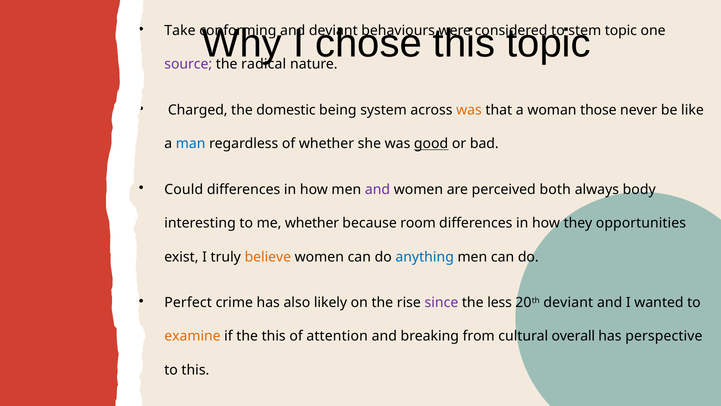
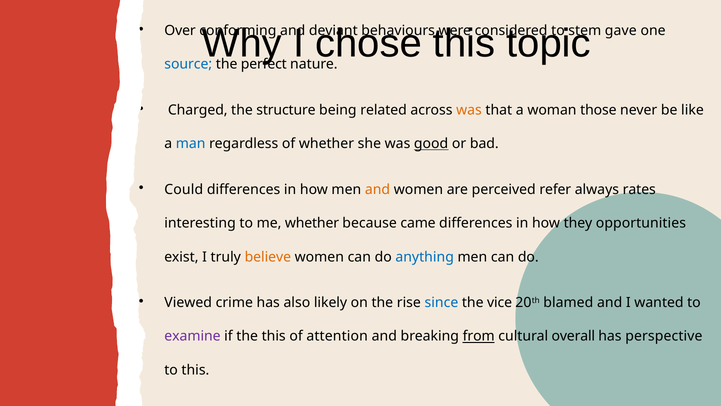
Take: Take -> Over (180, 31)
topic: topic -> gave (621, 31)
source colour: purple -> blue (188, 64)
radical: radical -> perfect (264, 64)
domestic: domestic -> structure (286, 110)
system: system -> related (384, 110)
and colour: purple -> orange (377, 189)
both: both -> refer (555, 189)
body: body -> rates (639, 189)
room: room -> came (418, 223)
Perfect: Perfect -> Viewed (188, 302)
since colour: purple -> blue (441, 302)
less: less -> vice (500, 302)
20th deviant: deviant -> blamed (568, 302)
examine colour: orange -> purple (192, 336)
from underline: none -> present (479, 336)
